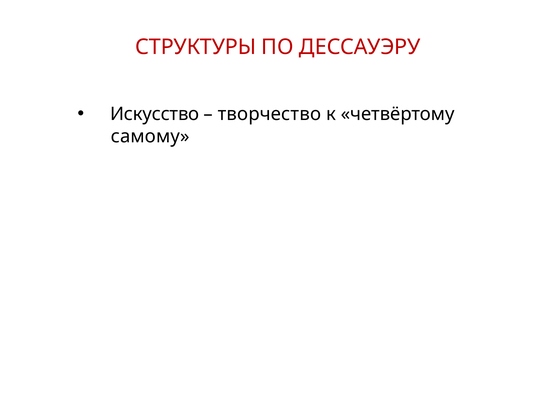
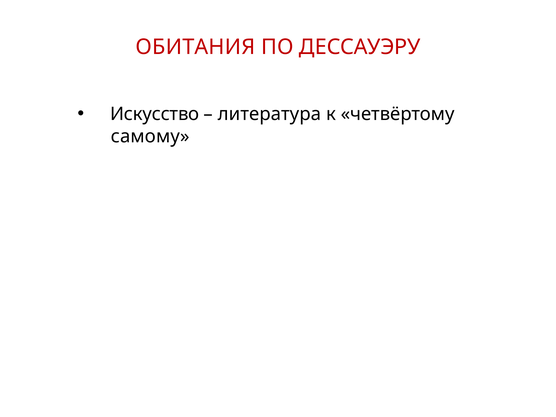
СТРУКТУРЫ: СТРУКТУРЫ -> ОБИТАНИЯ (195, 47)
творчество: творчество -> литература (269, 114)
